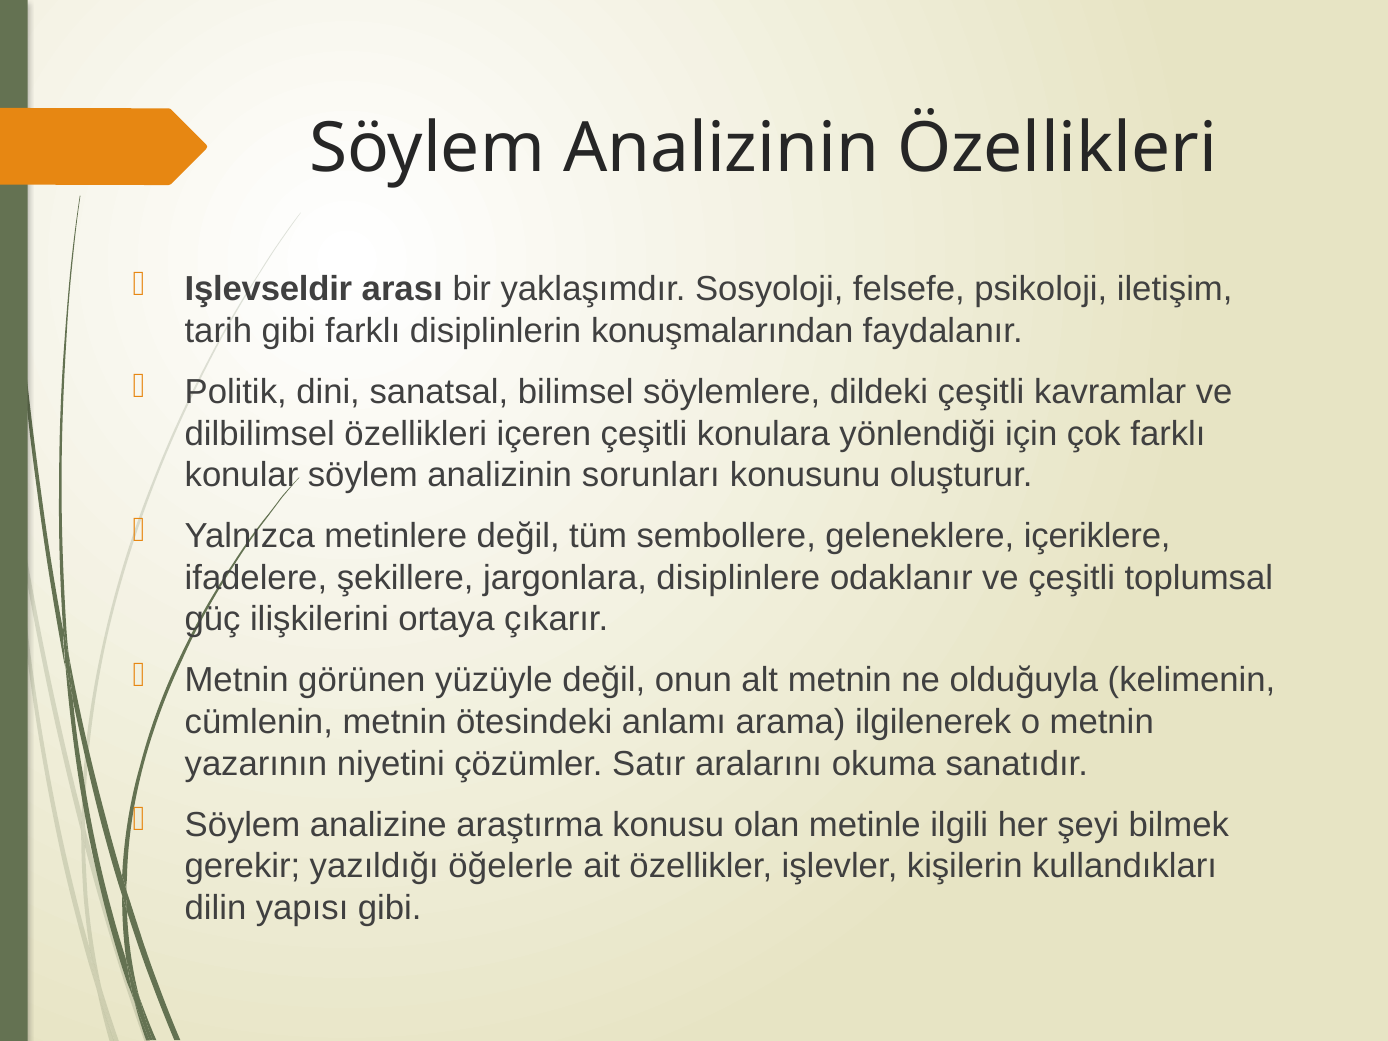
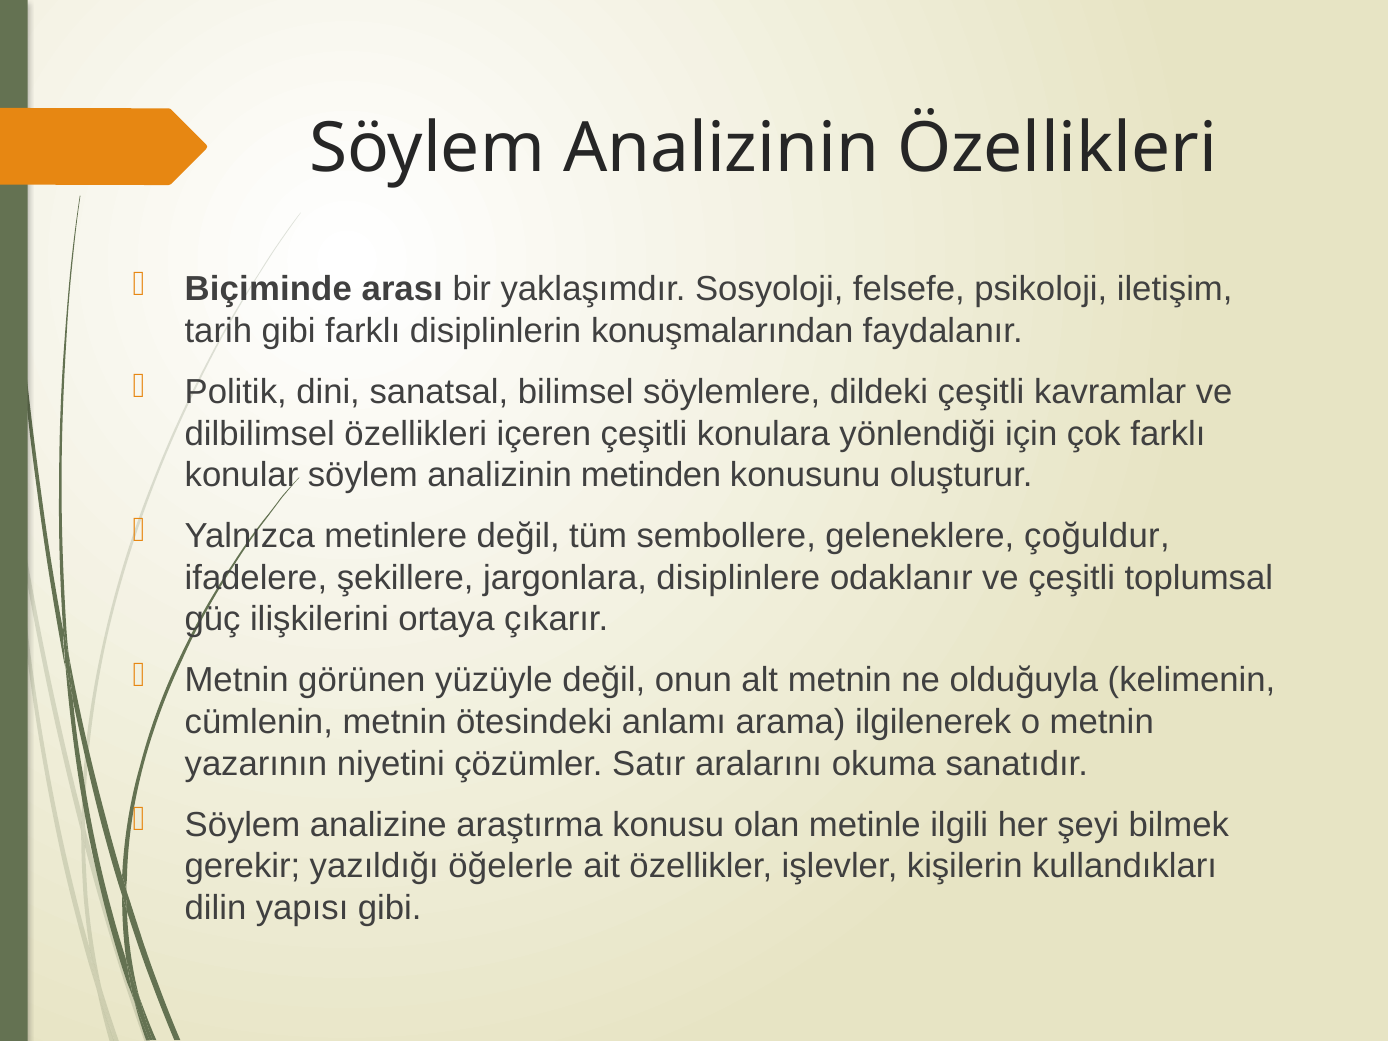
Işlevseldir: Işlevseldir -> Biçiminde (268, 289)
sorunları: sorunları -> metinden (651, 475)
içeriklere: içeriklere -> çoğuldur (1097, 536)
